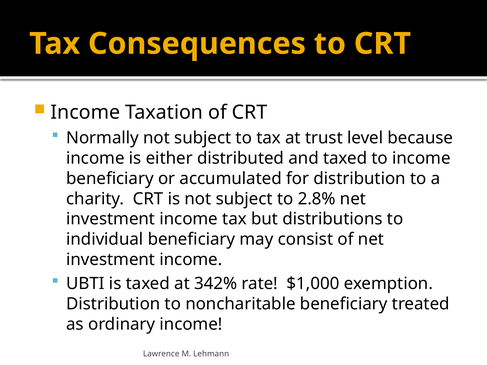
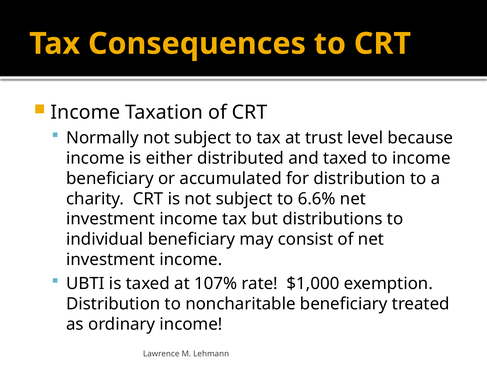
2.8%: 2.8% -> 6.6% (317, 199)
342%: 342% -> 107% (216, 284)
